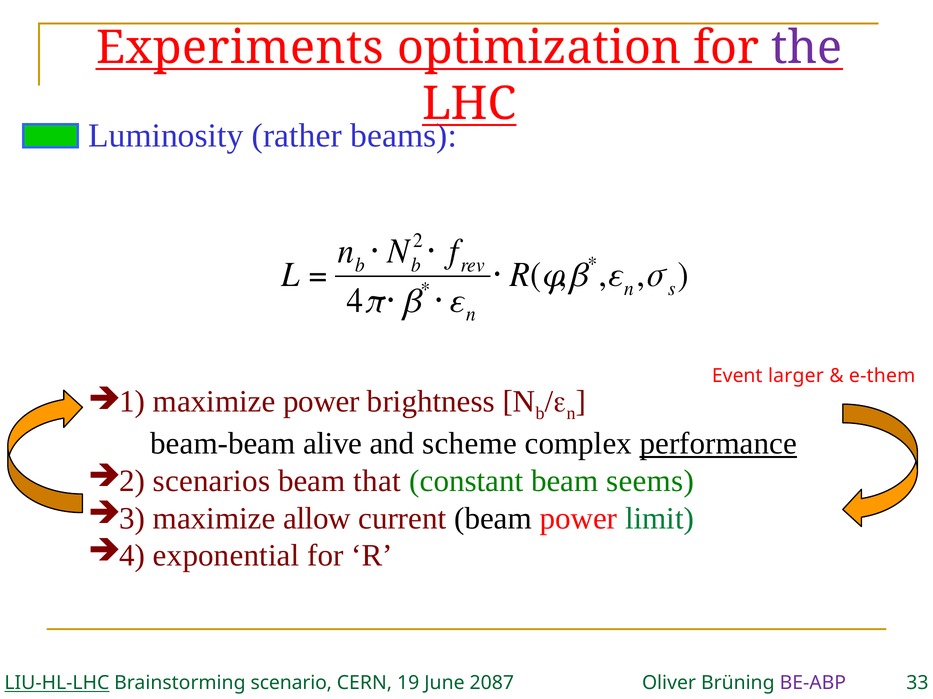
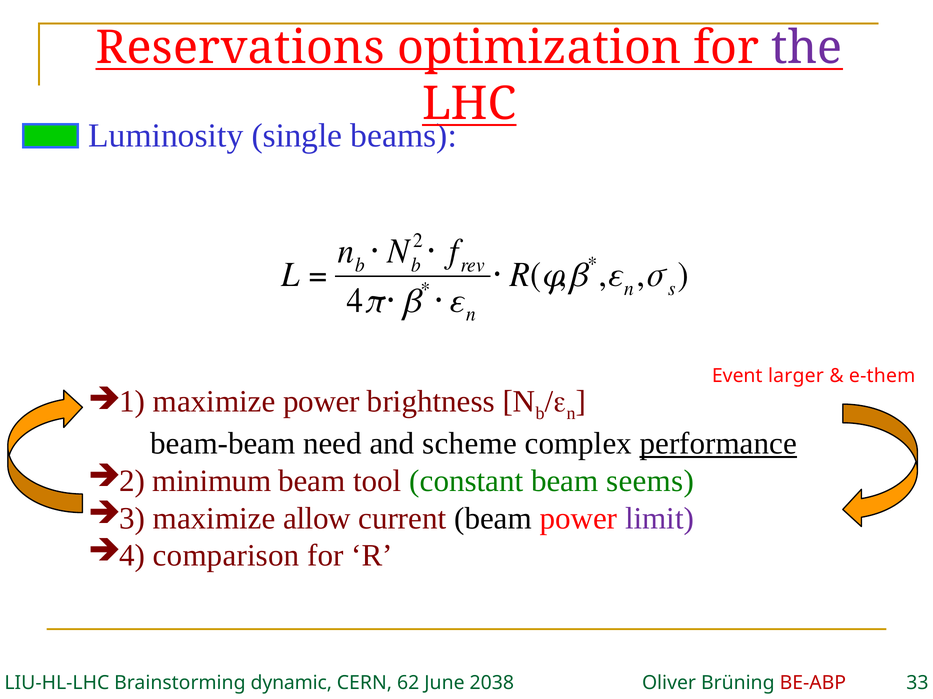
Experiments: Experiments -> Reservations (240, 48)
rather: rather -> single (297, 136)
alive: alive -> need (332, 444)
scenarios: scenarios -> minimum (212, 482)
that: that -> tool (377, 482)
limit colour: green -> purple (660, 519)
exponential: exponential -> comparison (226, 556)
LIU-HL-LHC underline: present -> none (57, 684)
scenario: scenario -> dynamic (291, 684)
19: 19 -> 62 (408, 684)
2087: 2087 -> 2038 (492, 684)
BE-ABP colour: purple -> red (813, 683)
